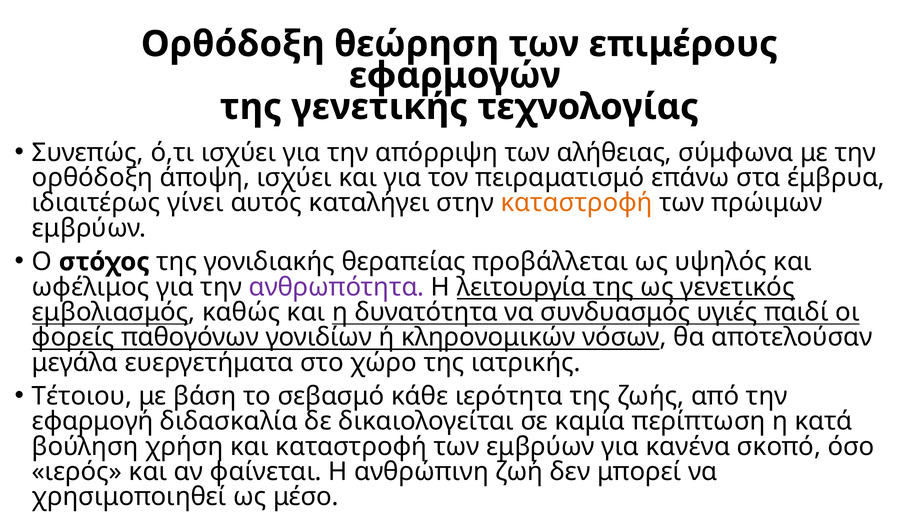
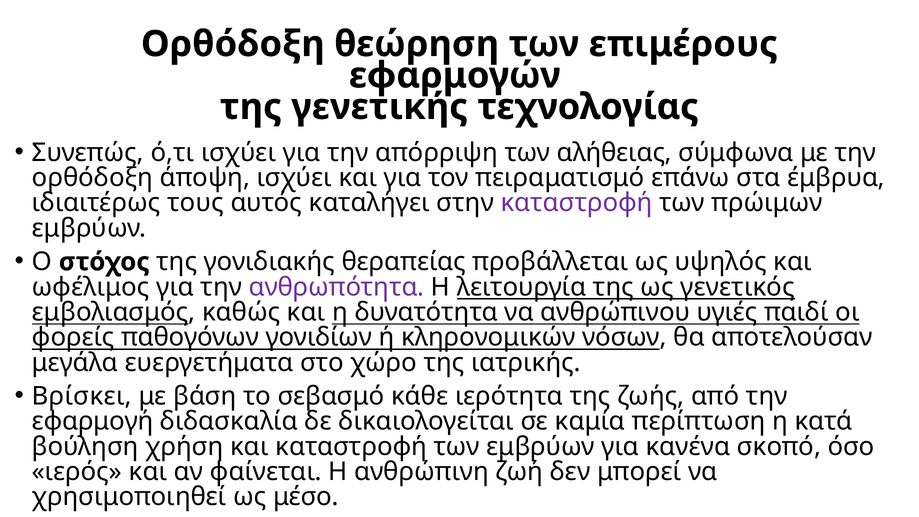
γίνει: γίνει -> τους (195, 203)
καταστροφή colour: orange -> purple (577, 203)
συνδυασμός: συνδυασμός -> ανθρώπινου (615, 312)
Τέτοιου: Τέτοιου -> Βρίσκει (82, 396)
